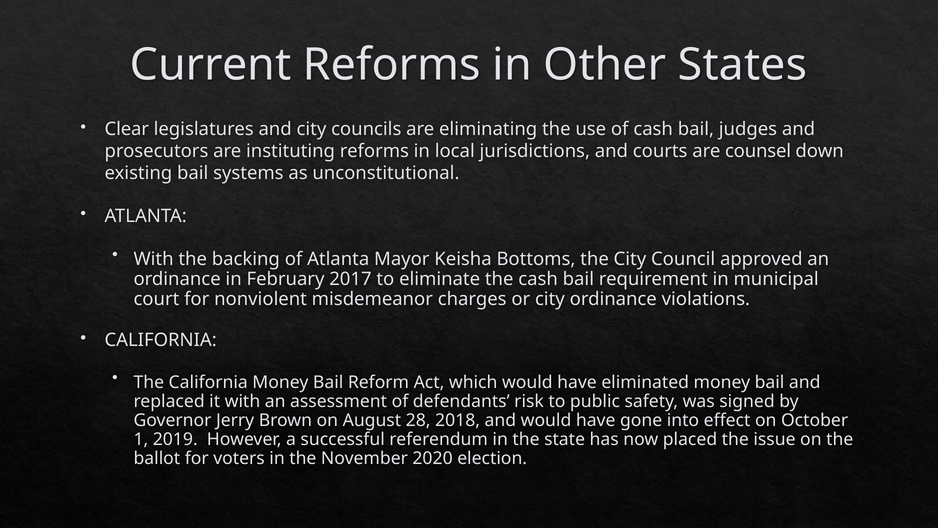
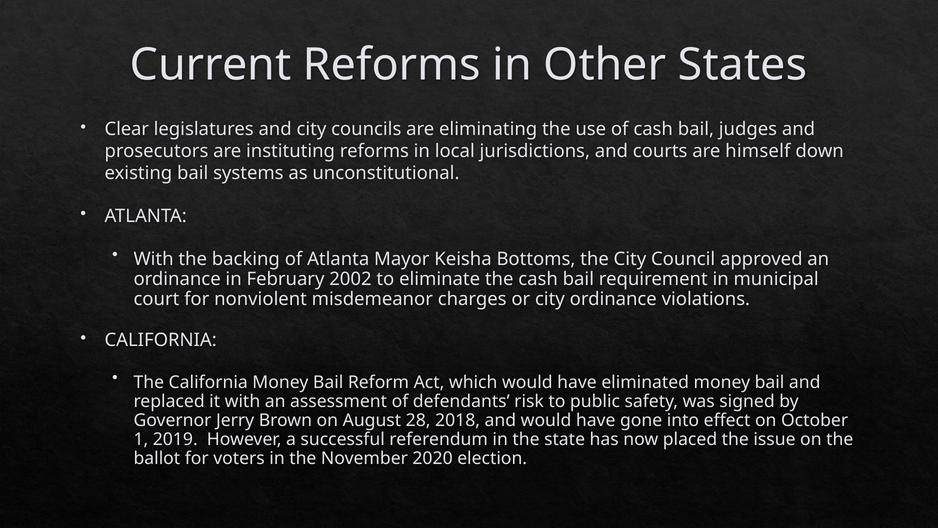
counsel: counsel -> himself (758, 151)
2017: 2017 -> 2002 (350, 279)
